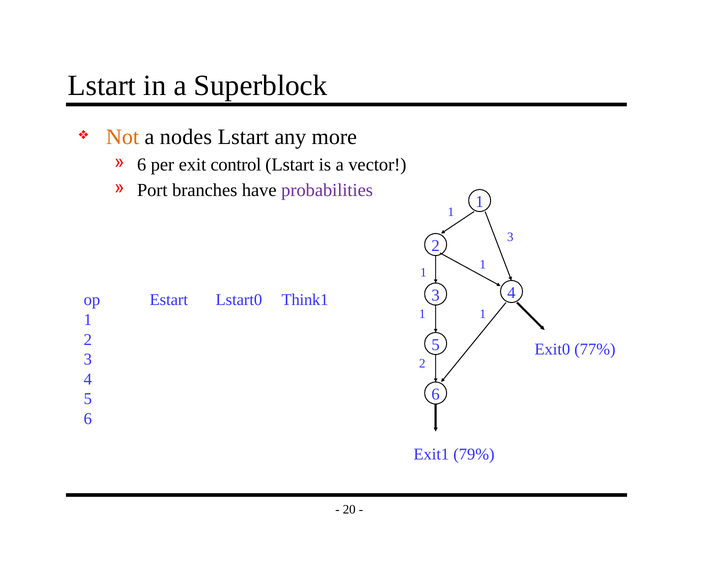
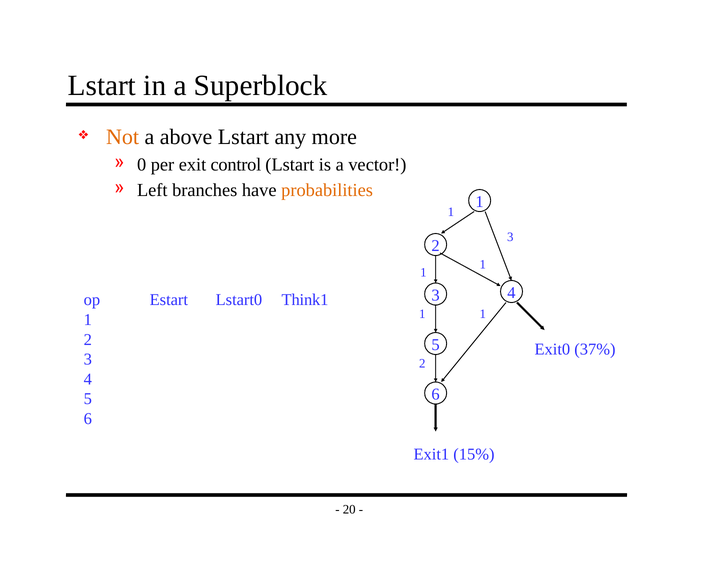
nodes: nodes -> above (186, 137)
6: 6 -> 0 (142, 165)
Port: Port -> Left (152, 190)
probabilities colour: purple -> orange (327, 190)
77%: 77% -> 37% (595, 350)
79%: 79% -> 15% (474, 454)
